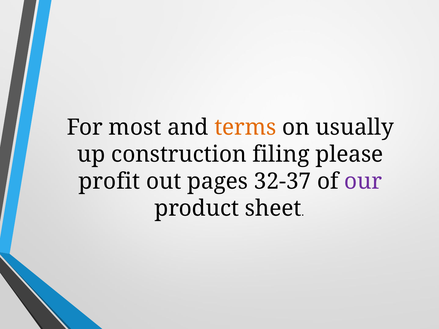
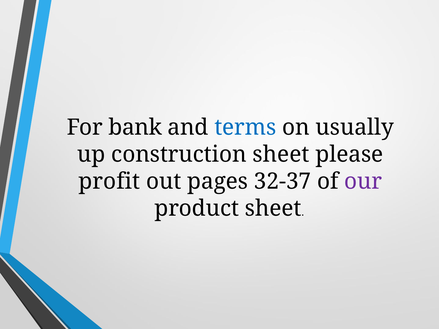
most: most -> bank (135, 127)
terms colour: orange -> blue (245, 127)
construction filing: filing -> sheet (281, 154)
